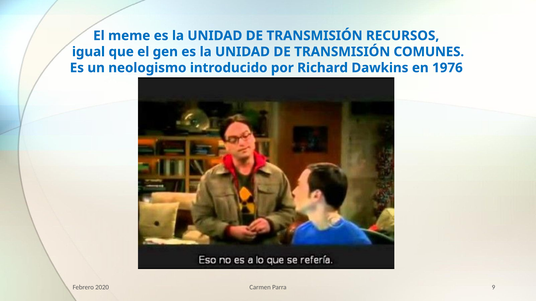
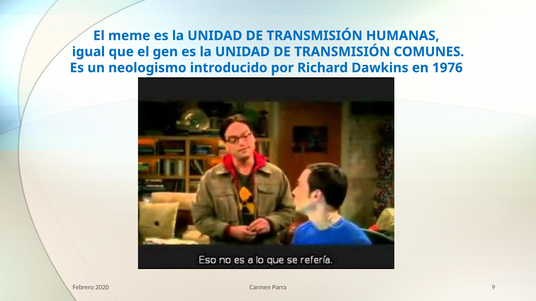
RECURSOS: RECURSOS -> HUMANAS (403, 36)
